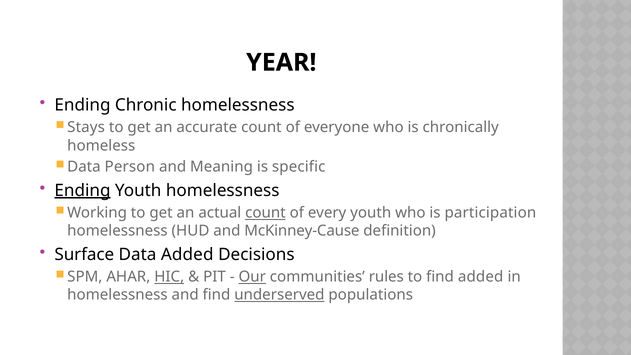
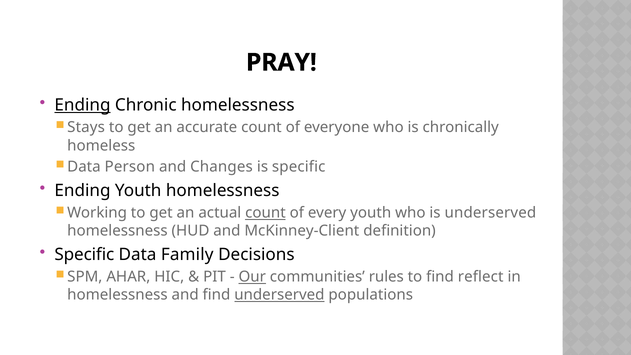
YEAR: YEAR -> PRAY (281, 62)
Ending underline: none -> present (82, 105)
Meaning: Meaning -> Changes (221, 167)
Ending underline: present -> none (82, 190)
is participation: participation -> underserved (490, 213)
McKinney-Cause: McKinney-Cause -> McKinney-Client (302, 231)
Surface: Surface -> Specific (84, 254)
Data Added: Added -> Family (187, 254)
HIC underline: present -> none (169, 277)
find added: added -> reflect (481, 277)
